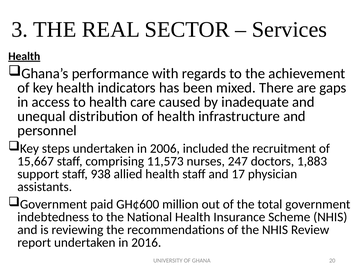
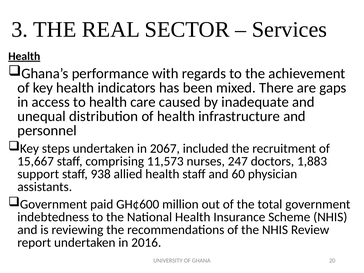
2006: 2006 -> 2067 (165, 149)
17: 17 -> 60 (238, 174)
